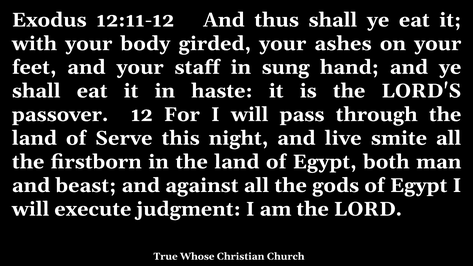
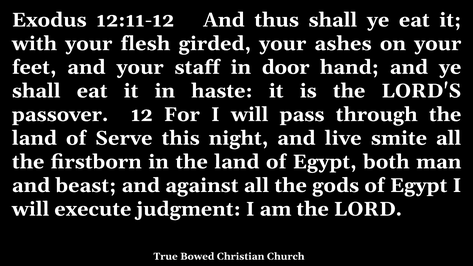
body: body -> flesh (145, 44)
sung: sung -> door (286, 67)
Whose: Whose -> Bowed (197, 256)
